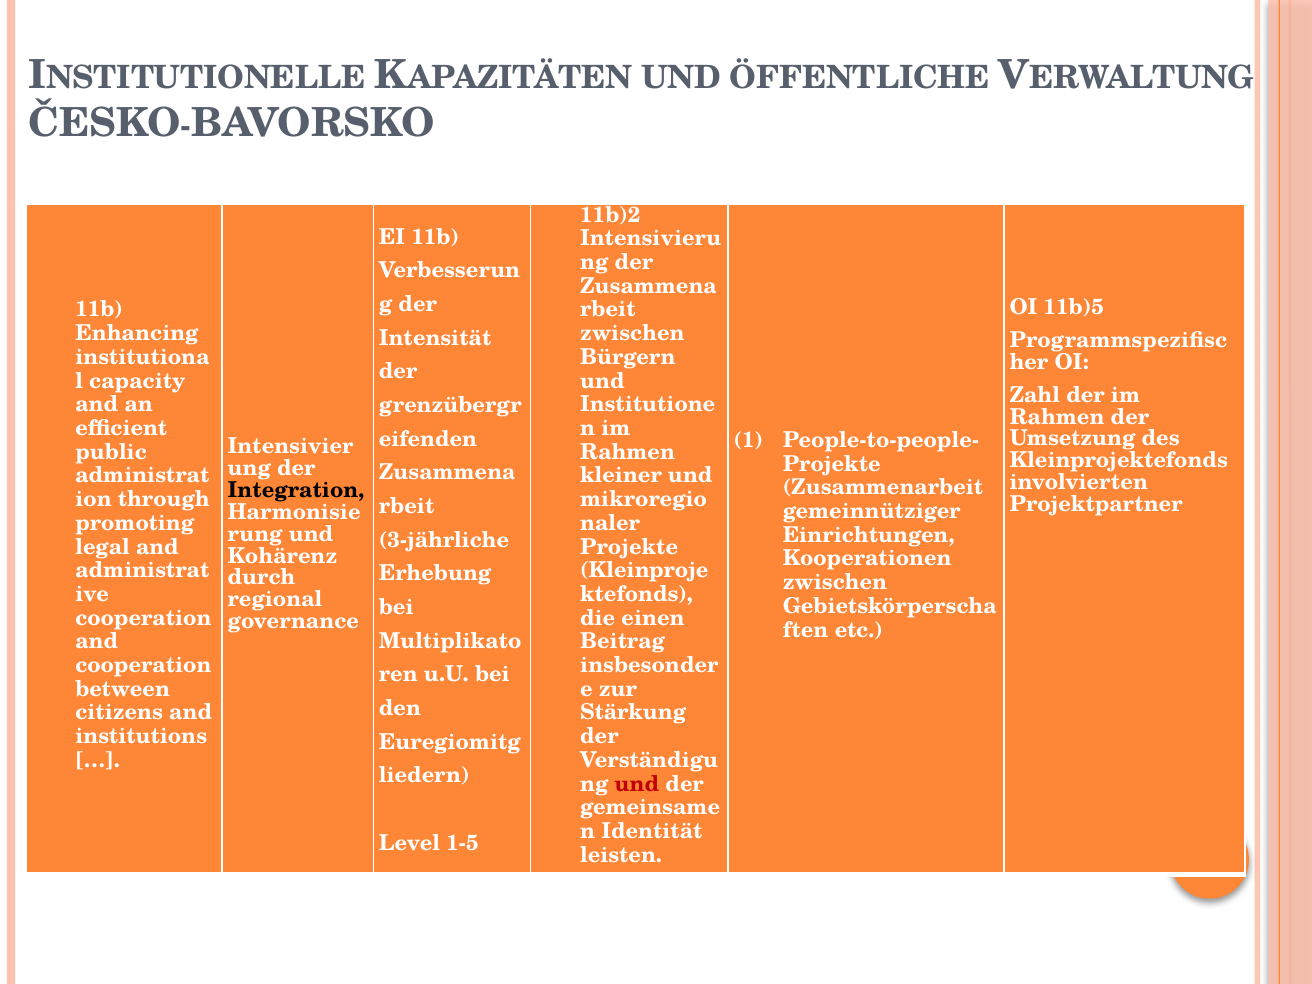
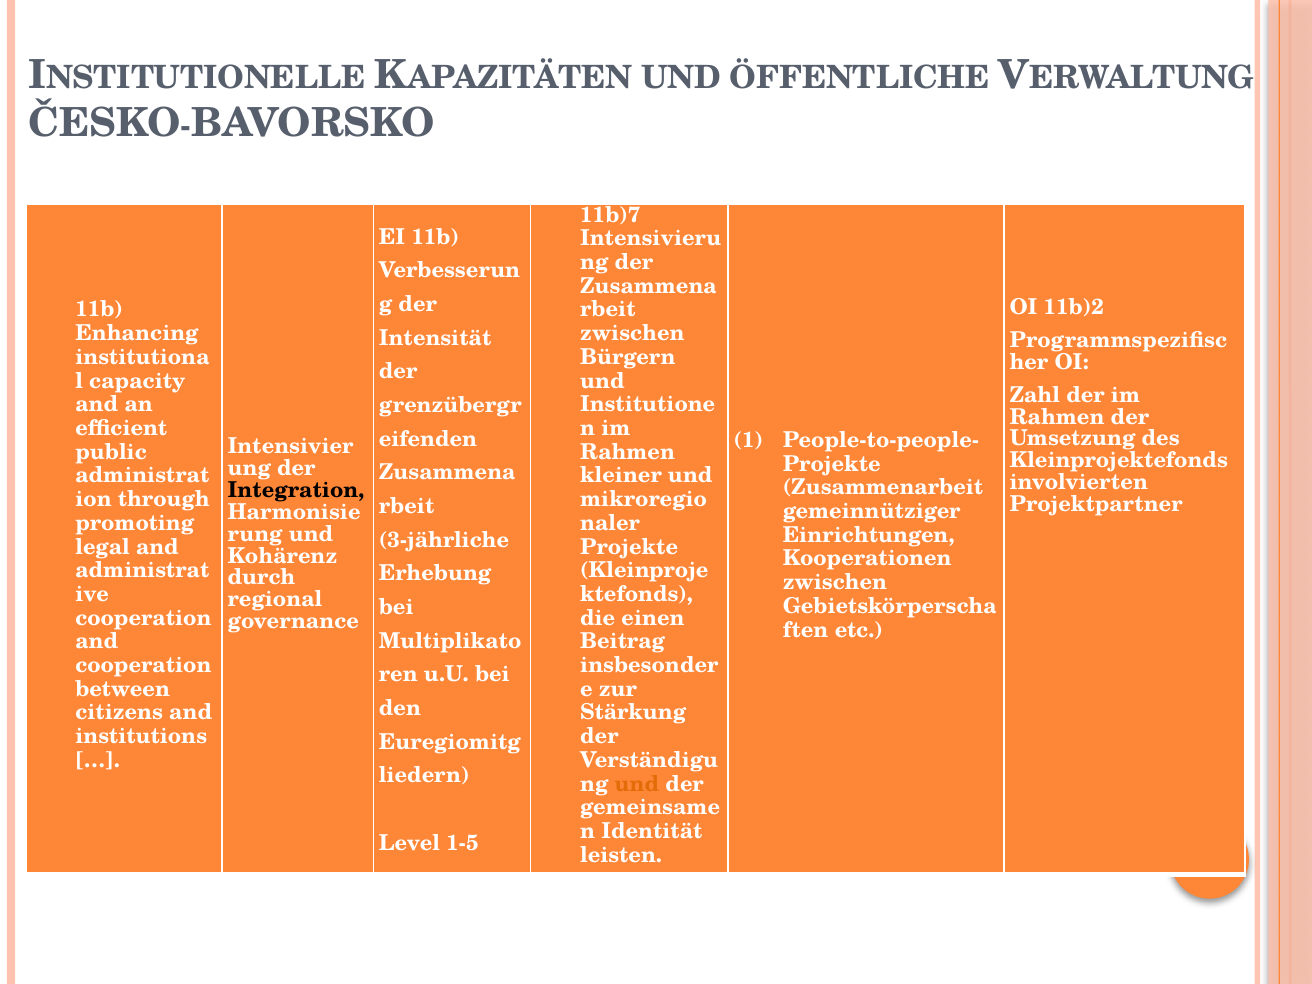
11b)2: 11b)2 -> 11b)7 (610, 215)
11b)5: 11b)5 -> 11b)2 (1074, 308)
und colour: red -> orange (637, 784)
